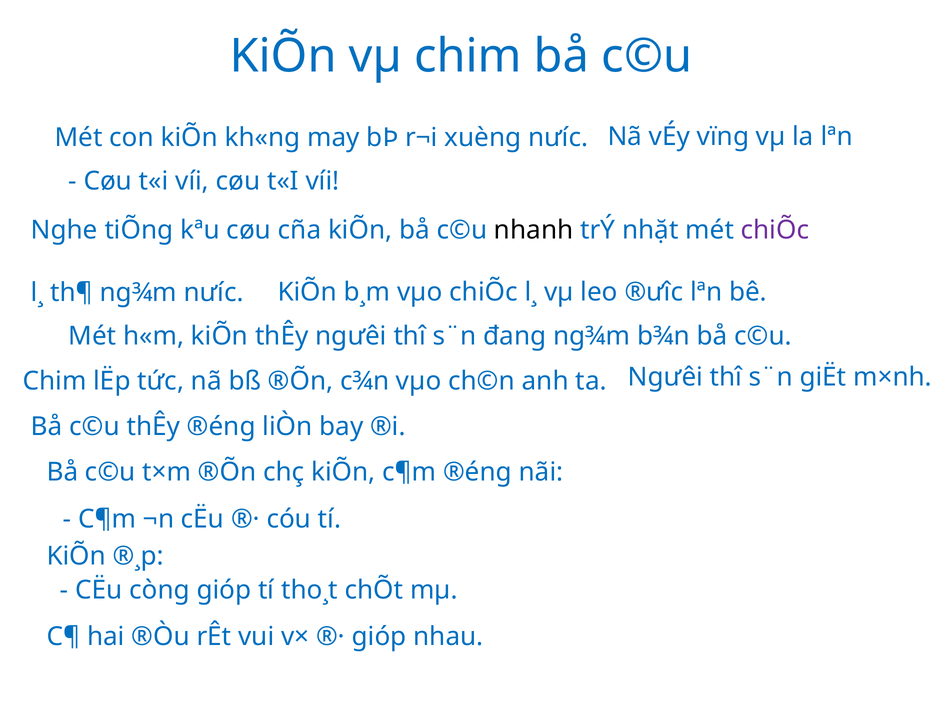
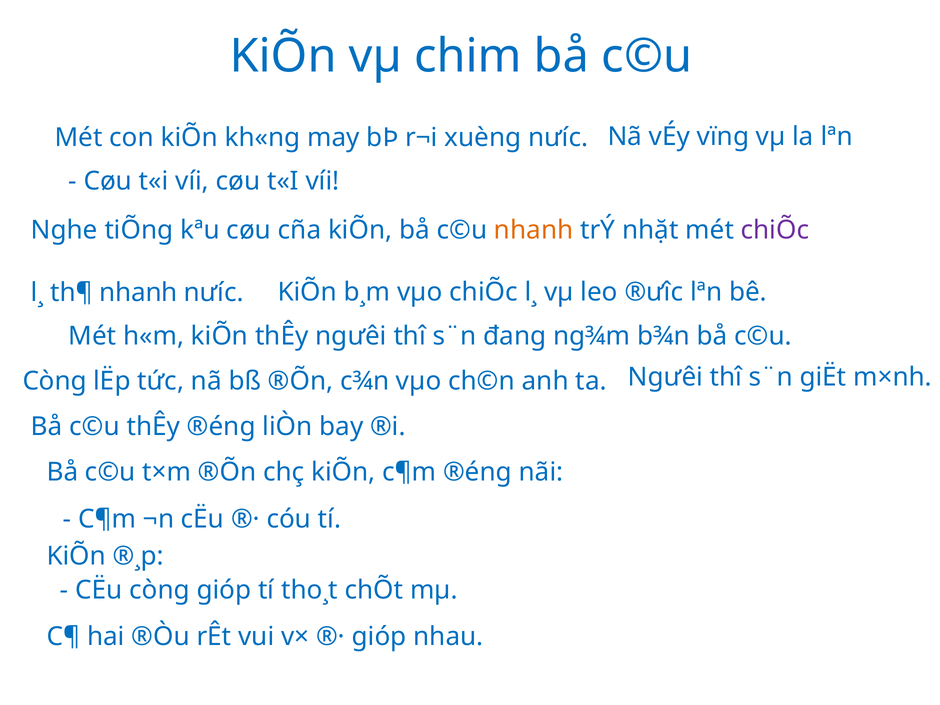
nhanh colour: black -> orange (534, 230)
th¶ ng¾m: ng¾m -> nhanh (138, 293)
Chim: Chim -> Còng (55, 381)
